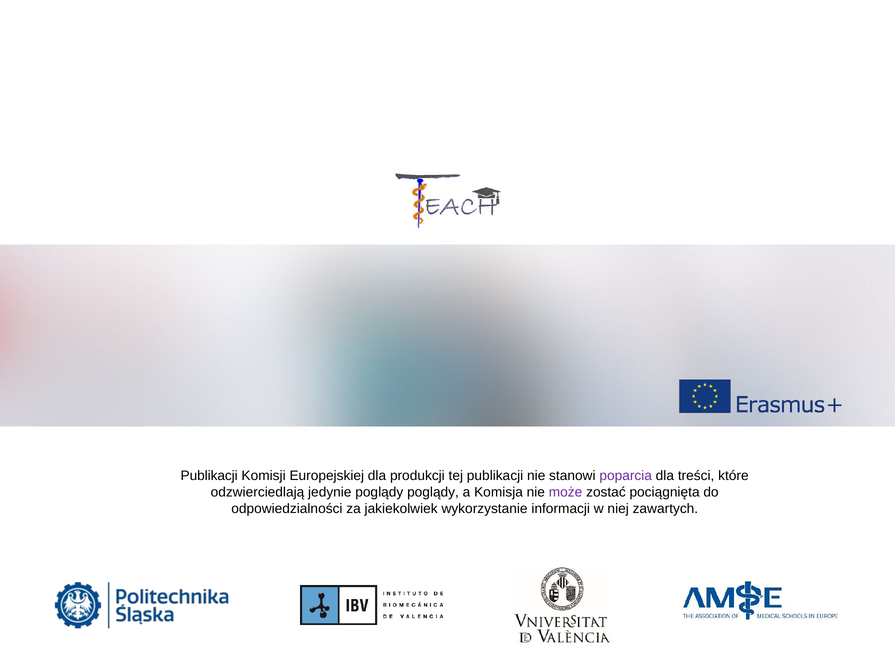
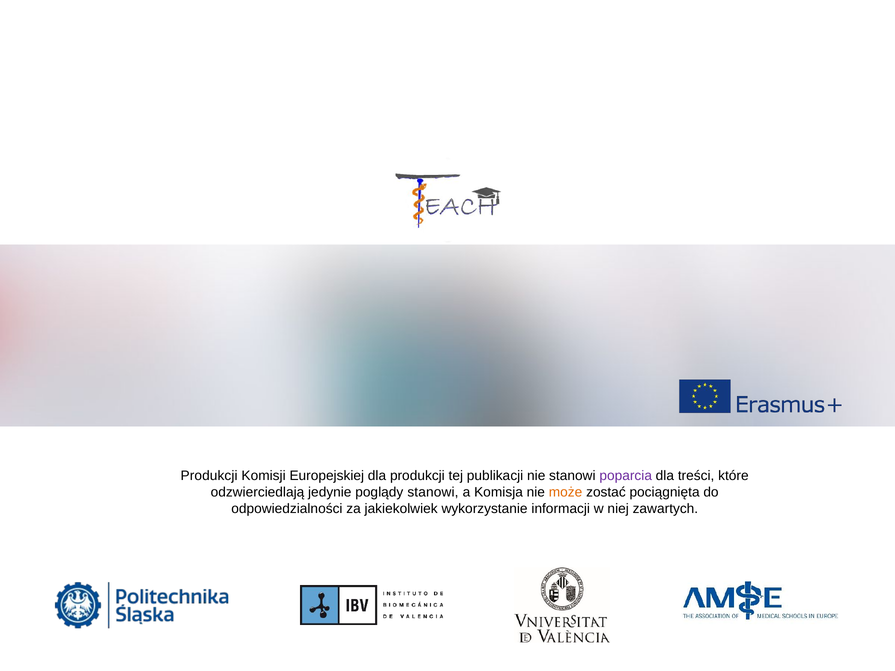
Publikacji: Publikacji -> Produkcji (209, 476)
poglądy poglądy: poglądy -> stanowi (433, 492)
może colour: purple -> orange (566, 492)
